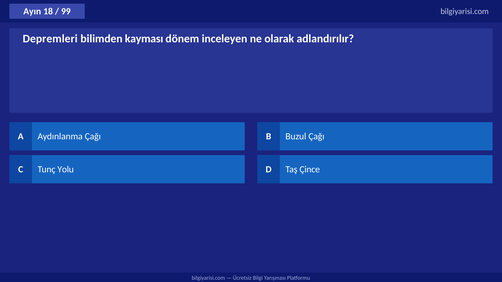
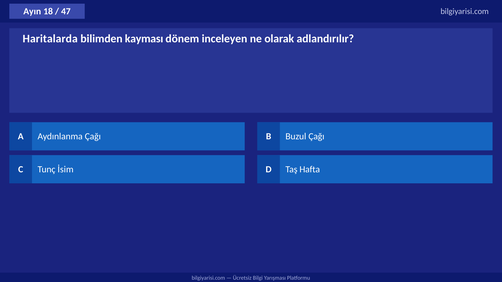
99: 99 -> 47 (66, 11)
Depremleri: Depremleri -> Haritalarda (50, 39)
Yolu: Yolu -> İsim (66, 170)
Çince: Çince -> Hafta (310, 170)
